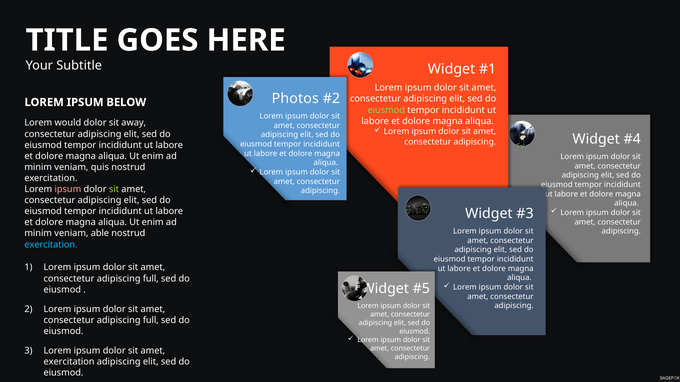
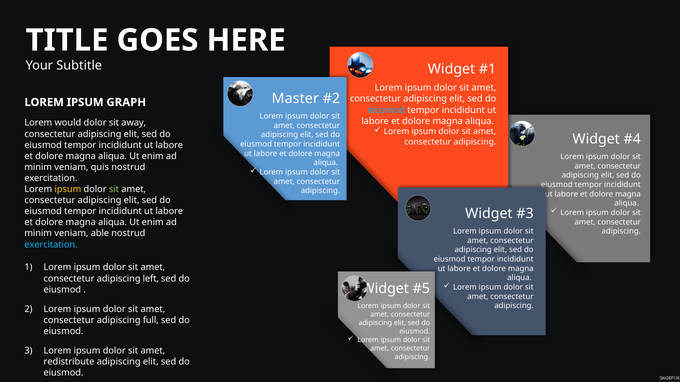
Photos: Photos -> Master (295, 99)
BELOW: BELOW -> GRAPH (126, 102)
eiusmod colour: light green -> light blue (386, 110)
ipsum colour: pink -> yellow (68, 189)
full: full -> left (151, 279)
exercitation: exercitation -> redistribute (69, 362)
